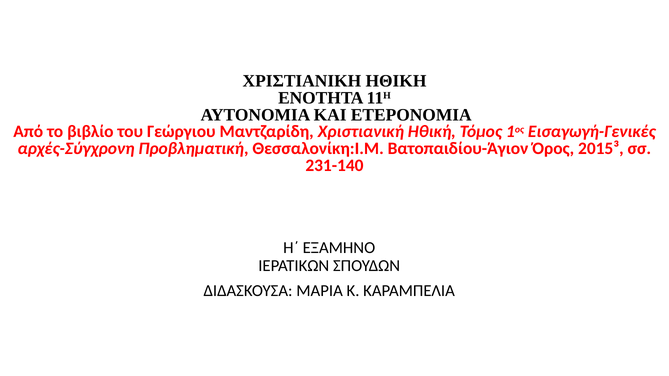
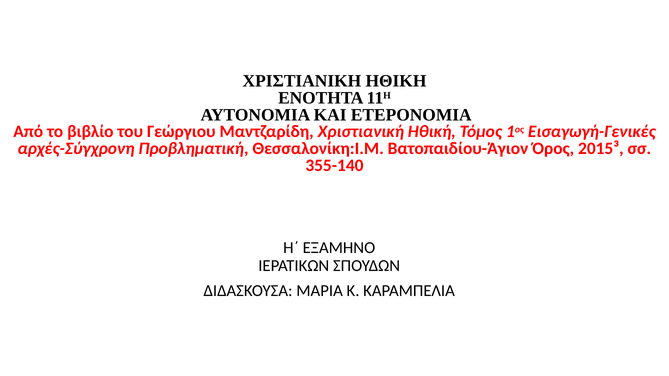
231-140: 231-140 -> 355-140 (334, 166)
